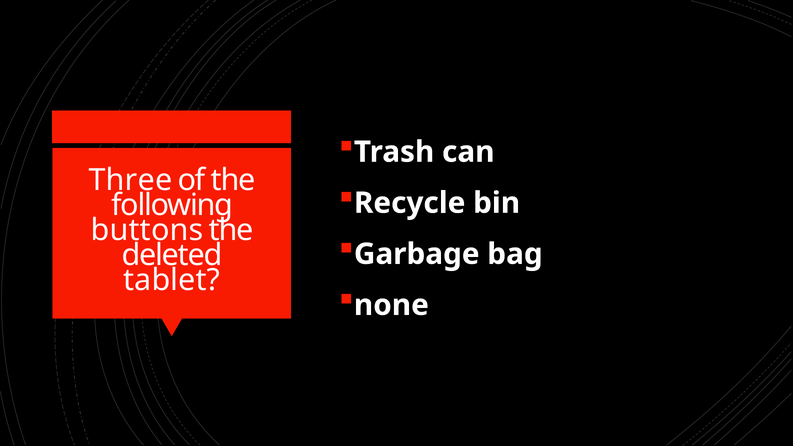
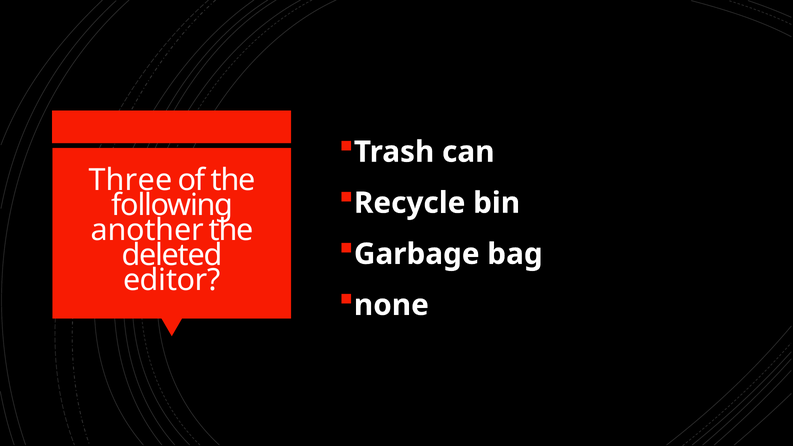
buttons: buttons -> another (147, 230)
tablet: tablet -> editor (172, 280)
